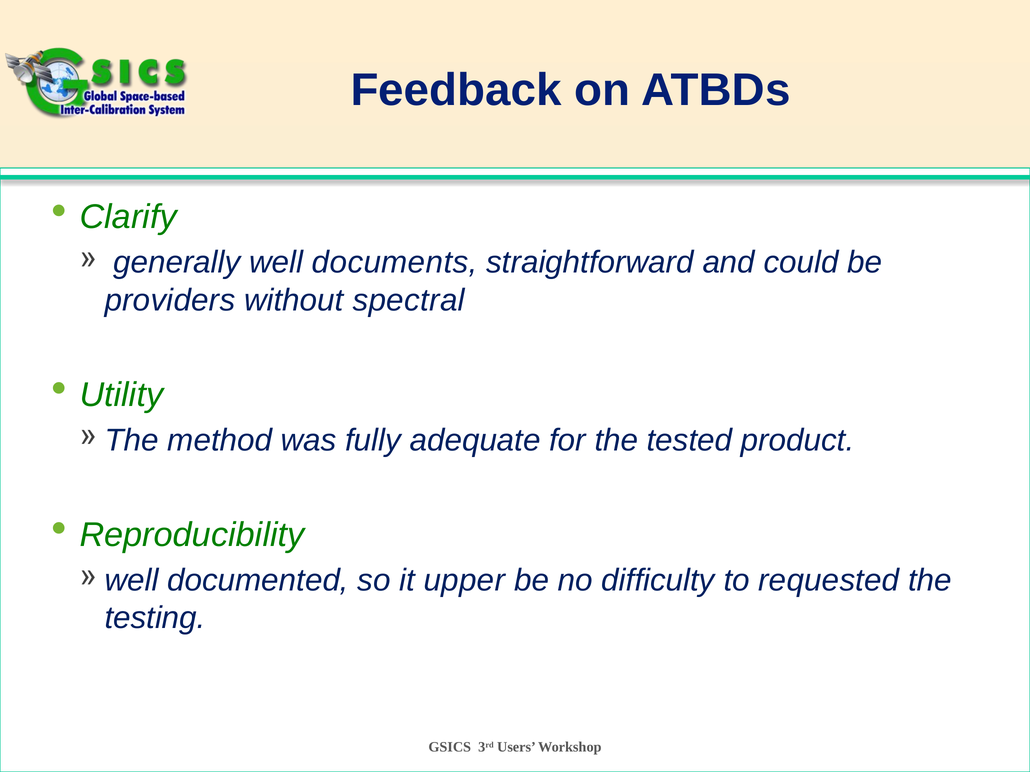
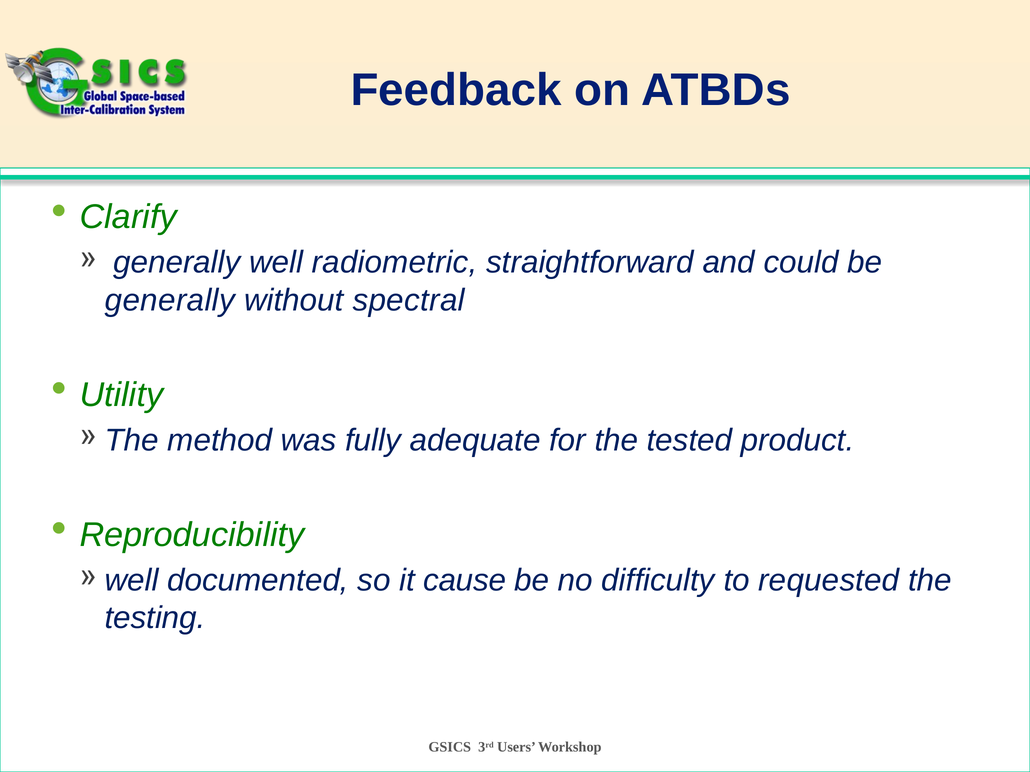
documents: documents -> radiometric (395, 263)
providers: providers -> generally (170, 300)
upper: upper -> cause (465, 581)
